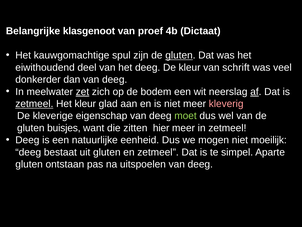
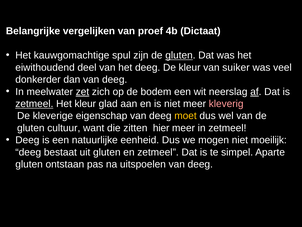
klasgenoot: klasgenoot -> vergelijken (89, 31)
schrift: schrift -> suiker (236, 67)
moet colour: light green -> yellow (186, 116)
buisjes: buisjes -> cultuur (64, 128)
